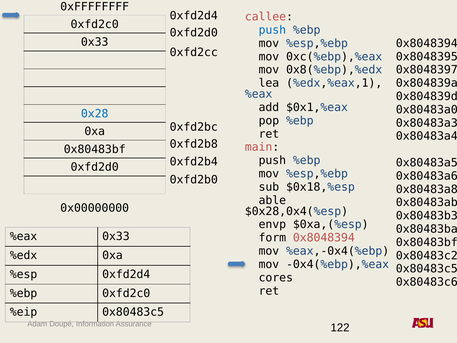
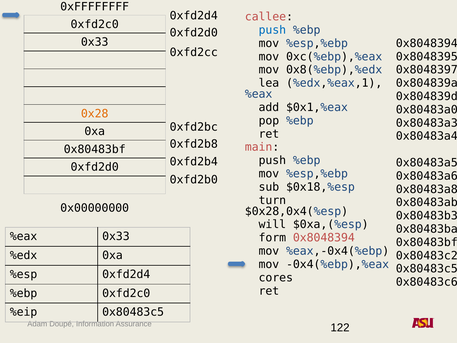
0x28 colour: blue -> orange (95, 114)
able: able -> turn (272, 200)
envp: envp -> will (272, 224)
